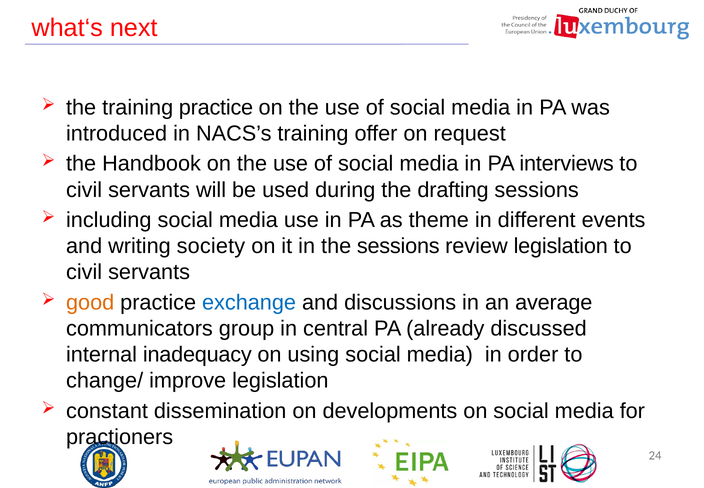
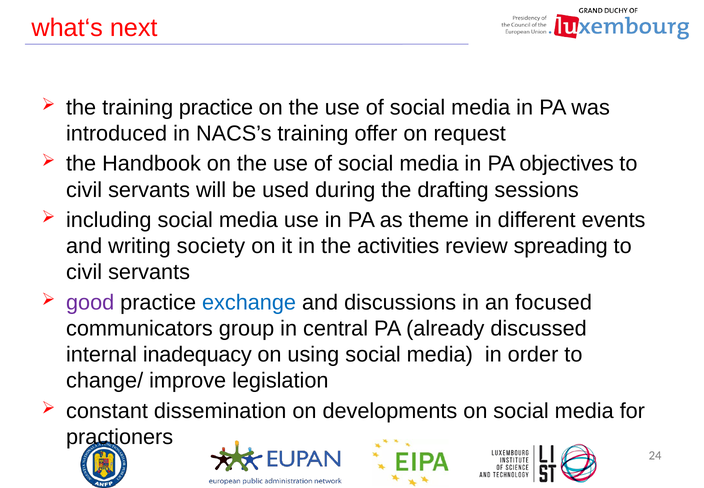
interviews: interviews -> objectives (567, 164)
the sessions: sessions -> activities (398, 246)
review legislation: legislation -> spreading (561, 246)
good colour: orange -> purple (90, 302)
average: average -> focused (554, 302)
